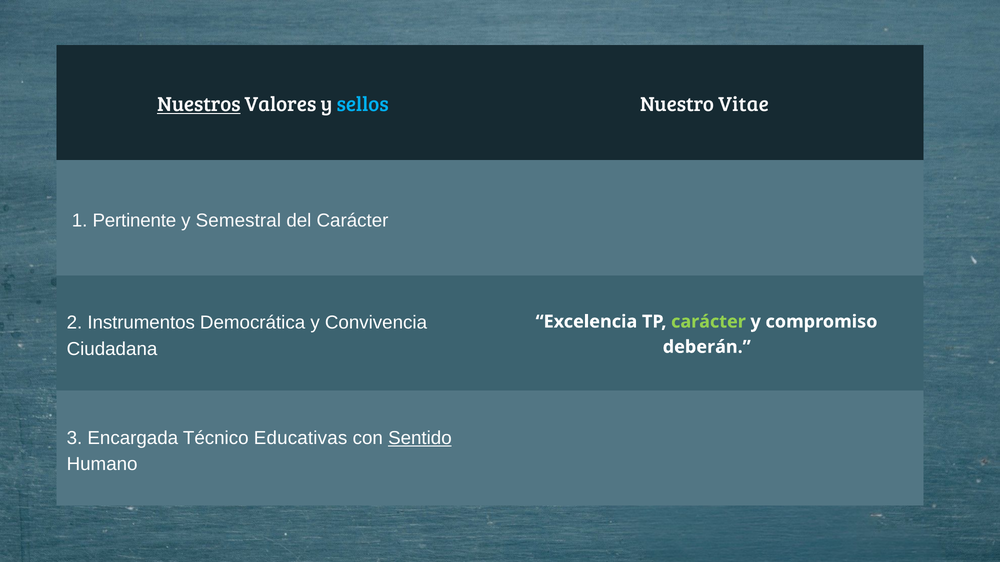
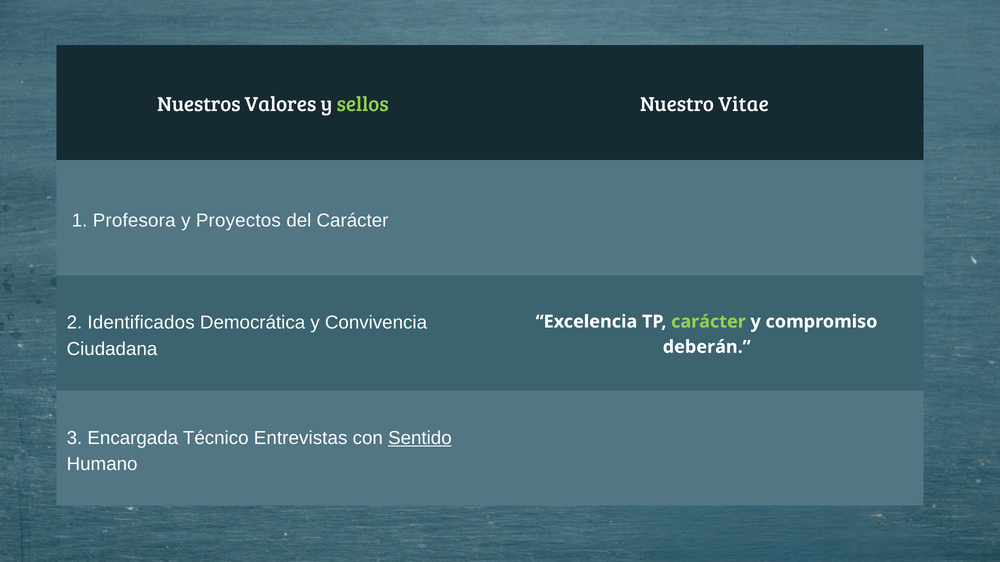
Nuestros underline: present -> none (199, 105)
sellos colour: light blue -> light green (363, 105)
Pertinente: Pertinente -> Profesora (134, 221)
Semestral: Semestral -> Proyectos (238, 221)
Instrumentos: Instrumentos -> Identificados (141, 323)
Educativas: Educativas -> Entrevistas (301, 438)
